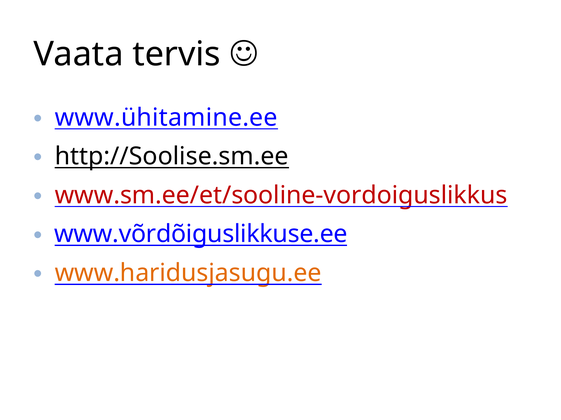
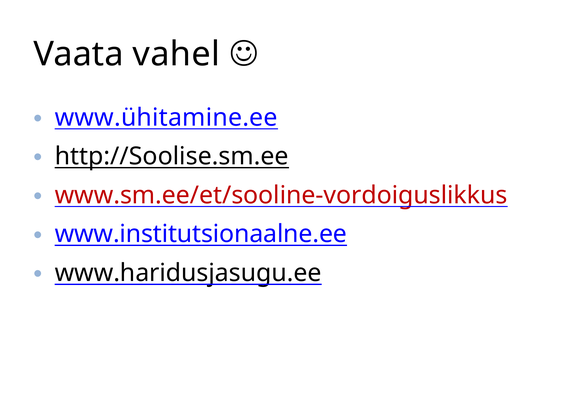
tervis: tervis -> vahel (176, 54)
www.võrdõiguslikkuse.ee: www.võrdõiguslikkuse.ee -> www.institutsionaalne.ee (201, 235)
www.haridusjasugu.ee colour: orange -> black (188, 273)
